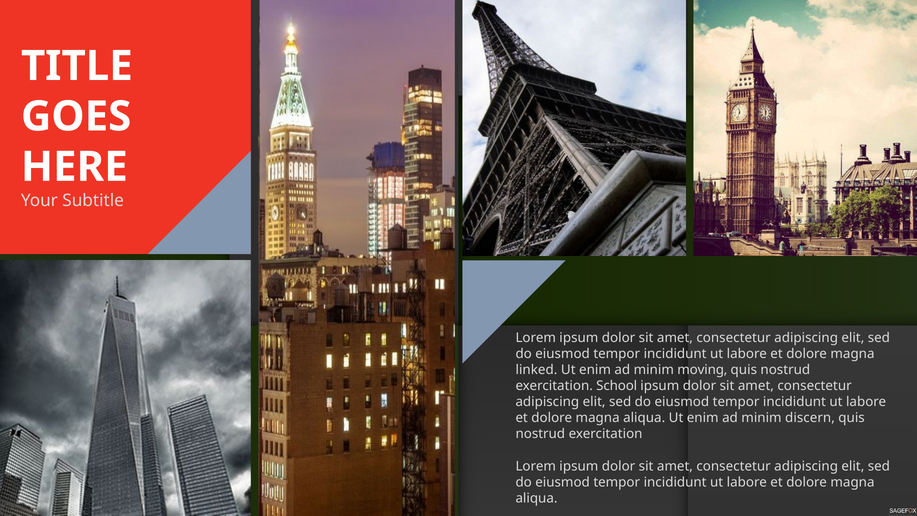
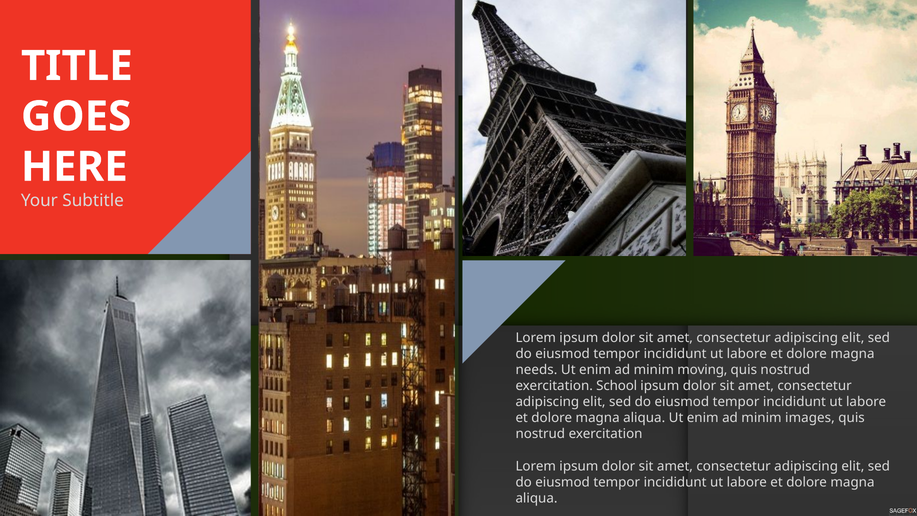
linked: linked -> needs (536, 370)
discern: discern -> images (810, 418)
